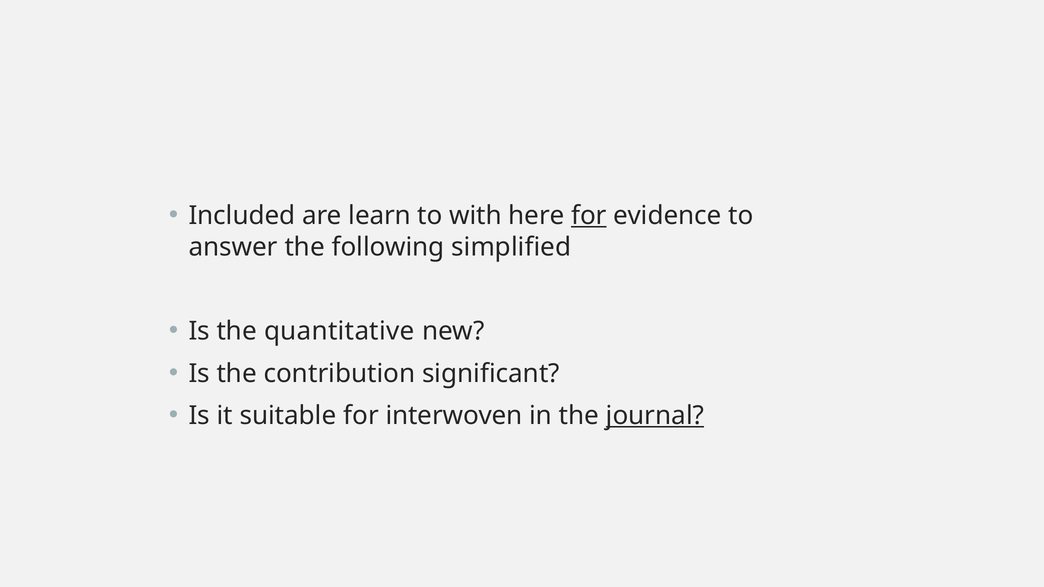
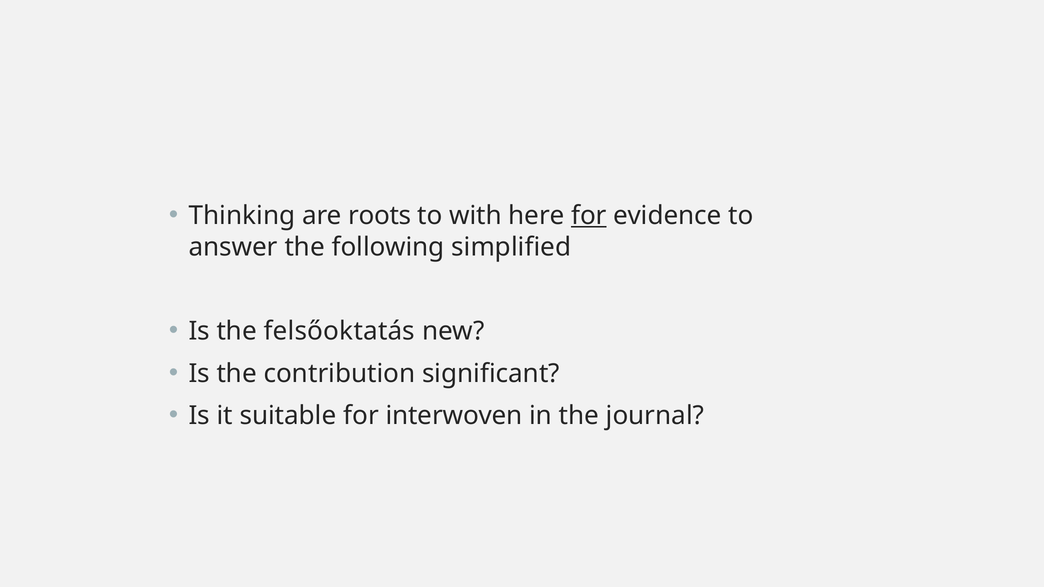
Included: Included -> Thinking (242, 216)
learn: learn -> roots (380, 216)
quantitative: quantitative -> felsőoktatás (339, 331)
journal underline: present -> none (655, 416)
